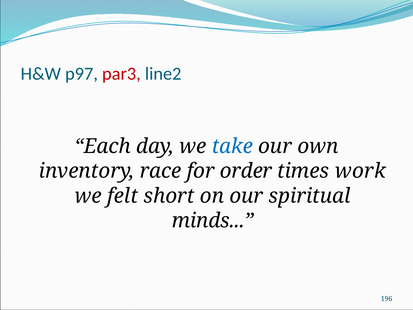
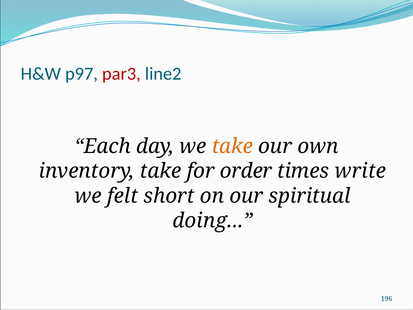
take colour: blue -> orange (232, 146)
inventory race: race -> take (161, 171)
work: work -> write (360, 171)
minds: minds -> doing (213, 221)
